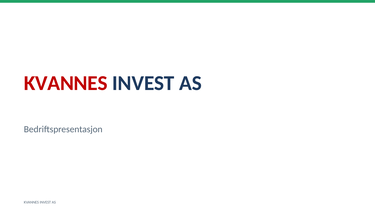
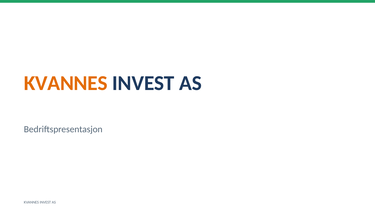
KVANNES colour: red -> orange (66, 83)
